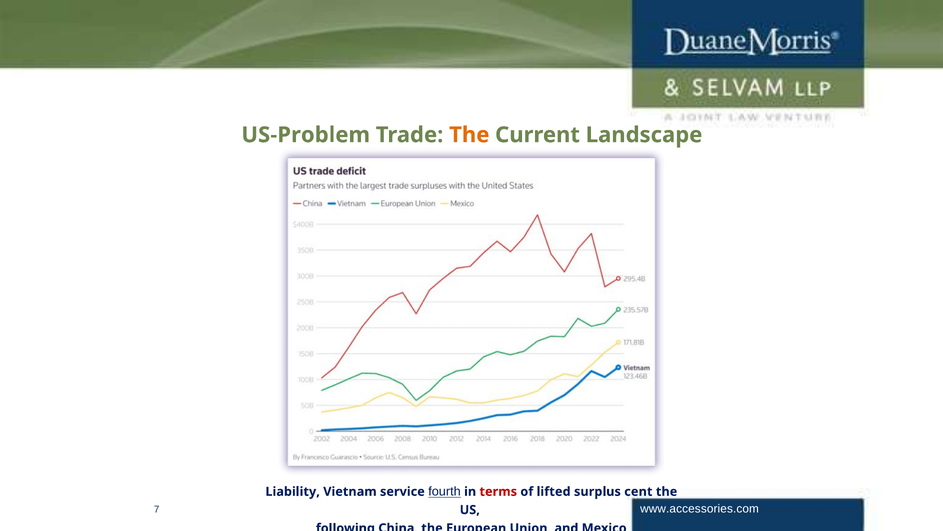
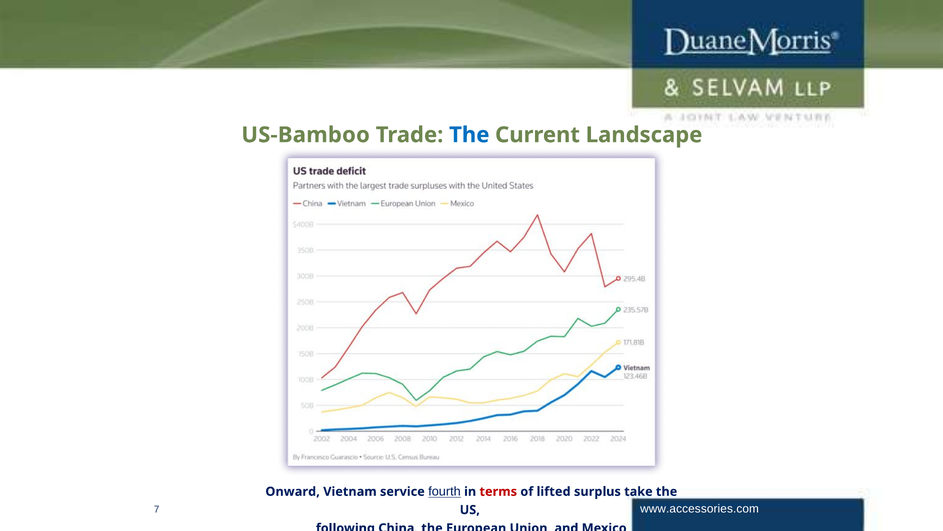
US-Problem: US-Problem -> US-Bamboo (306, 135)
The colour: orange -> blue (469, 135)
Liability: Liability -> Onward (293, 491)
cent: cent -> take (638, 491)
